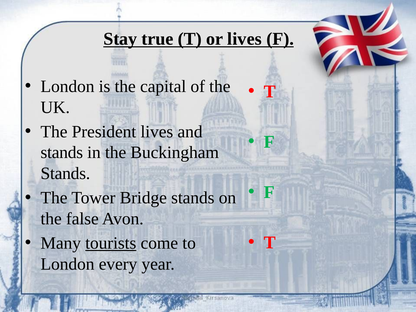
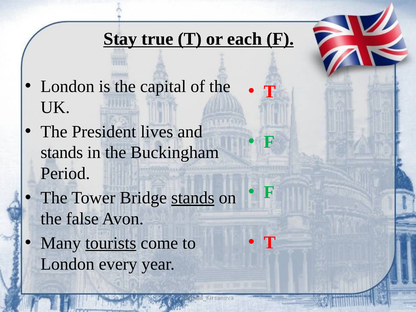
or lives: lives -> each (245, 39)
Stands: Stands -> Period (65, 173)
stands underline: none -> present (193, 198)
